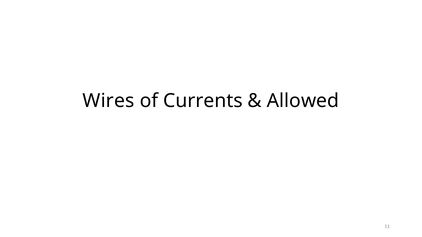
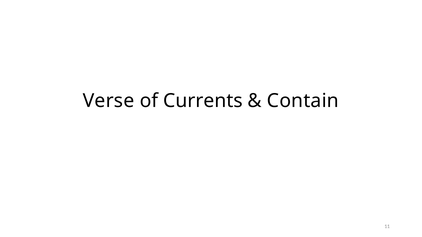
Wires: Wires -> Verse (109, 101)
Allowed: Allowed -> Contain (303, 101)
